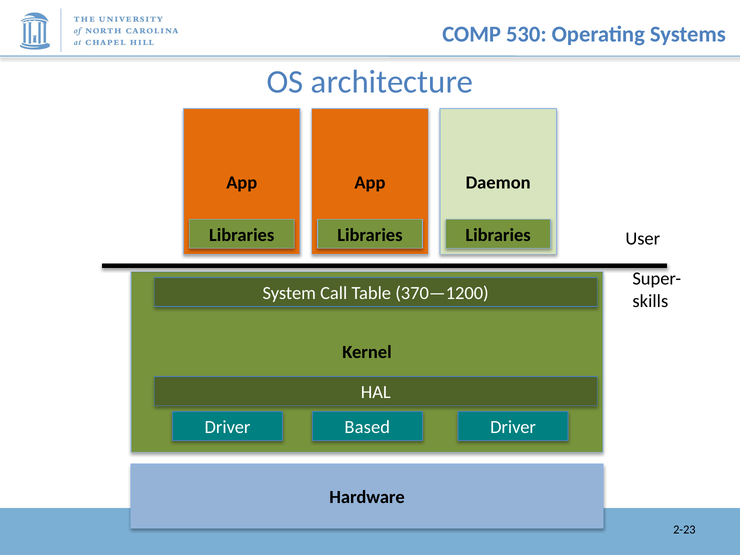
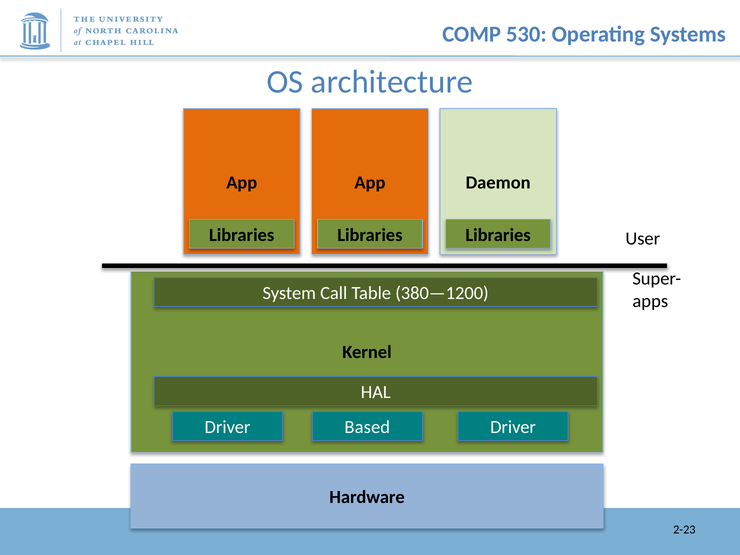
370—1200: 370—1200 -> 380—1200 (442, 293)
skills: skills -> apps (650, 301)
